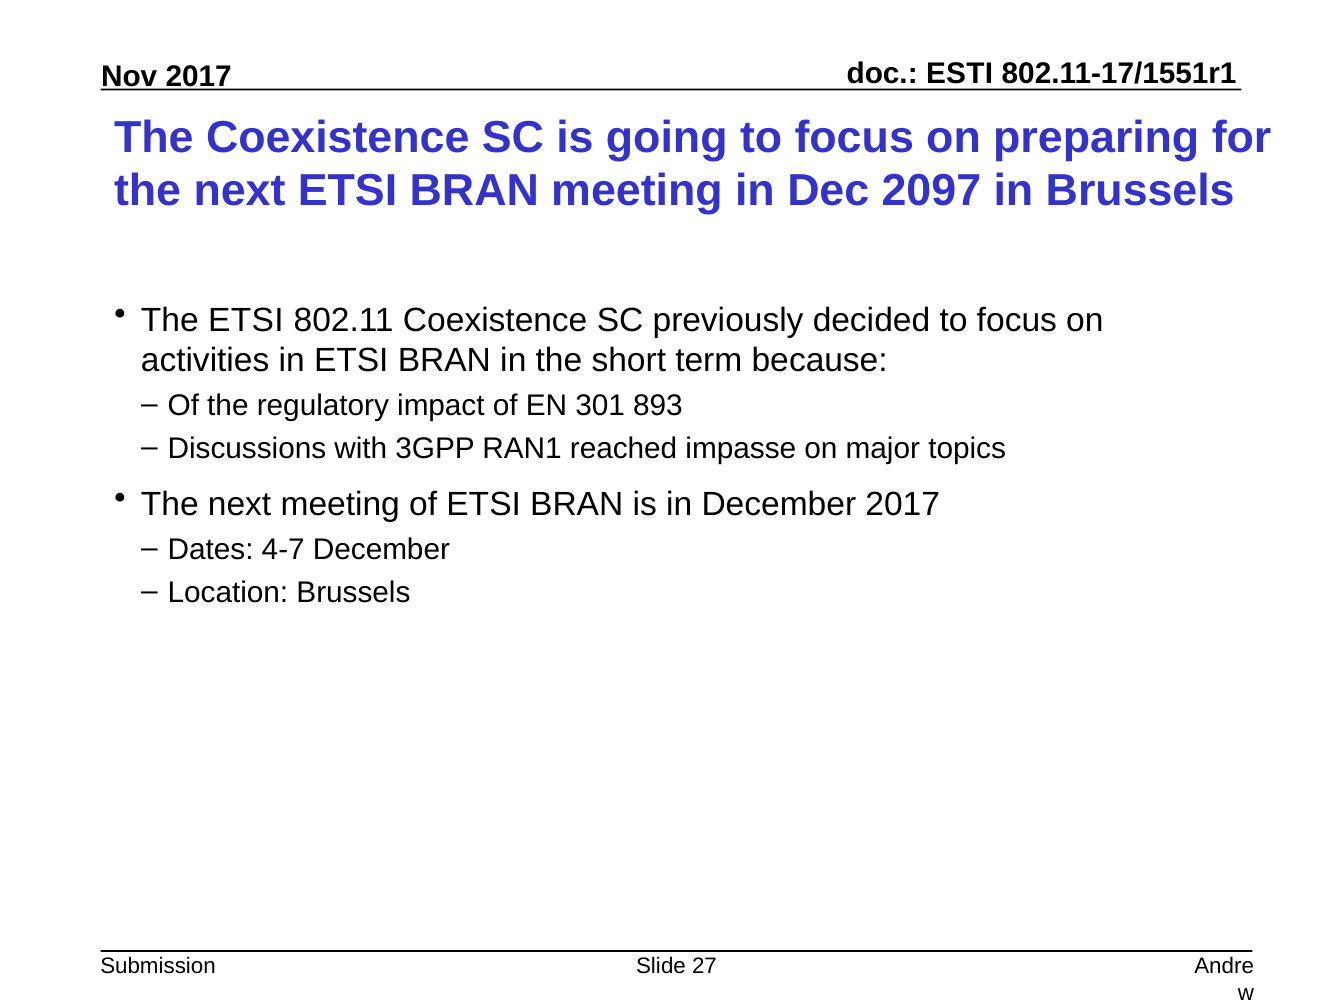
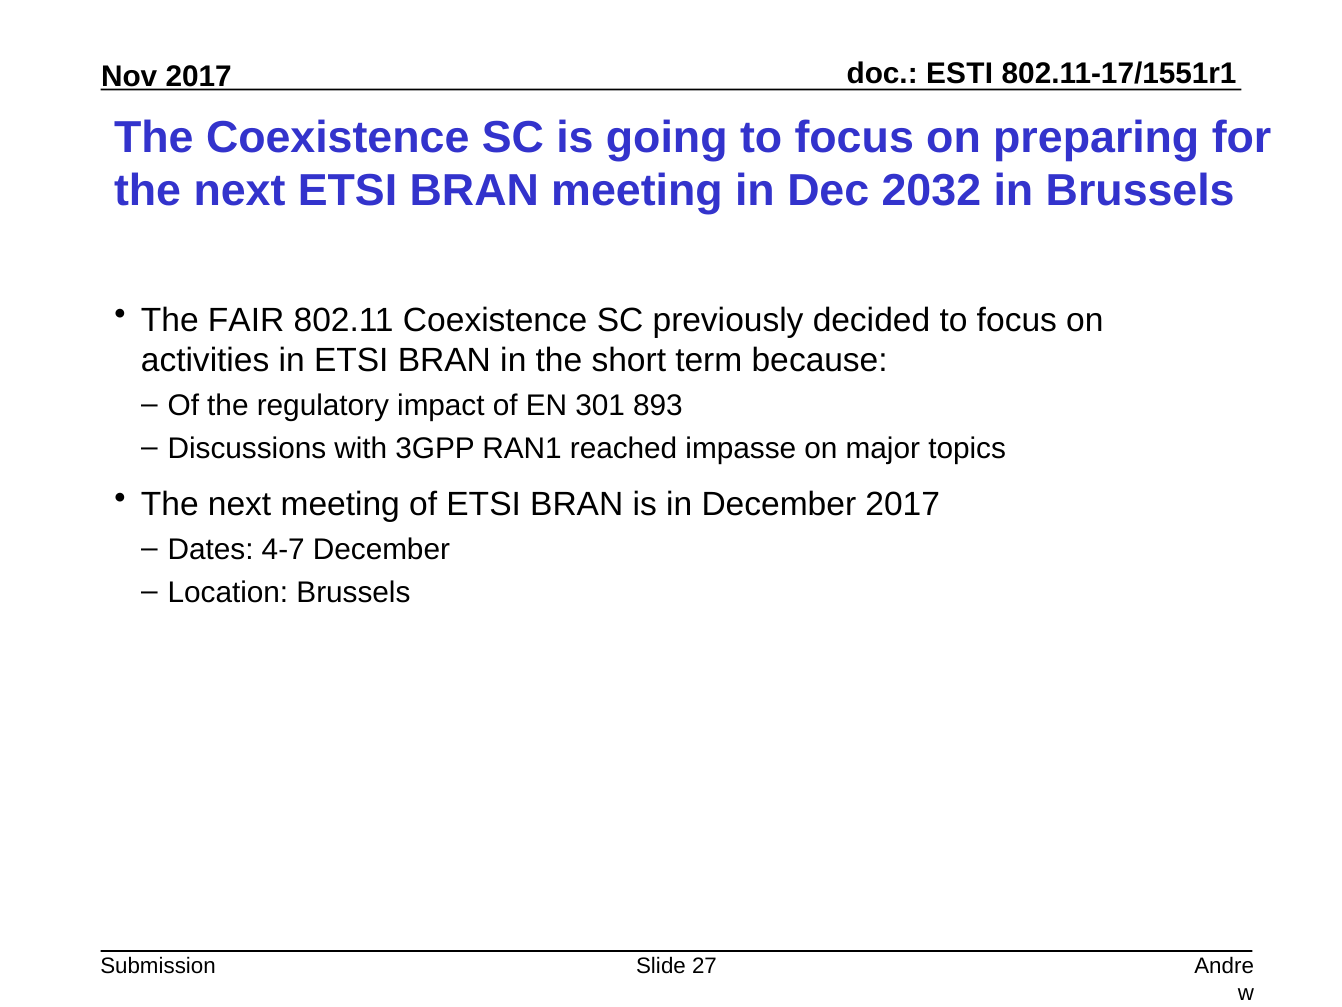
2097: 2097 -> 2032 (931, 191)
The ETSI: ETSI -> FAIR (246, 320)
